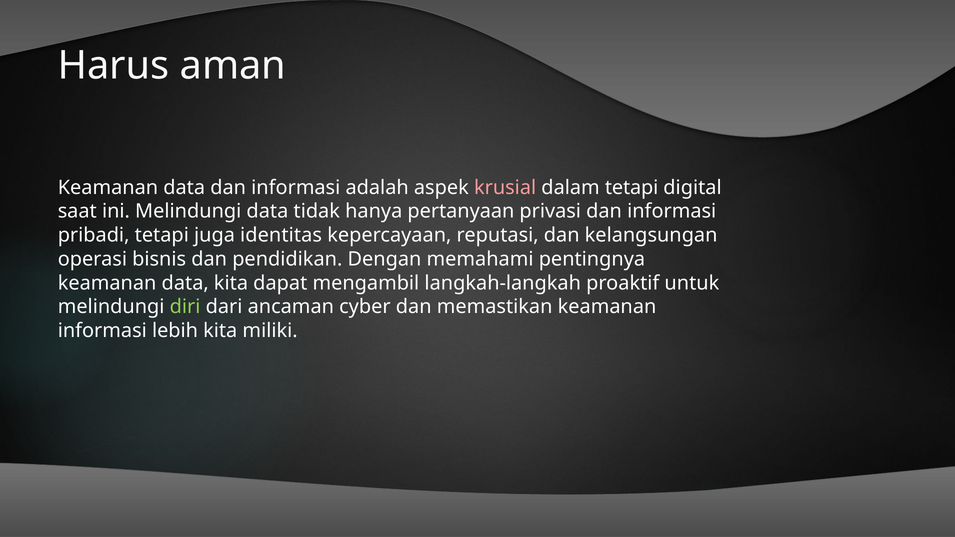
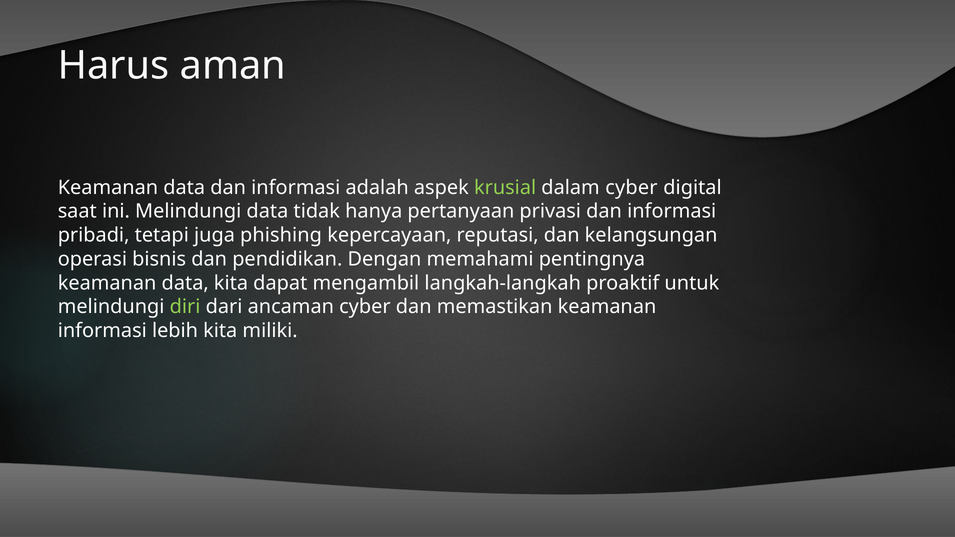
krusial colour: pink -> light green (505, 188)
dalam tetapi: tetapi -> cyber (631, 188)
identitas: identitas -> phishing (281, 235)
